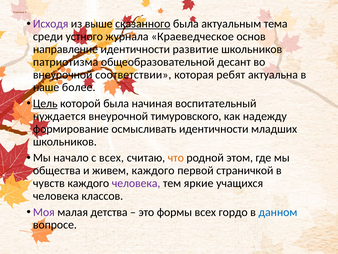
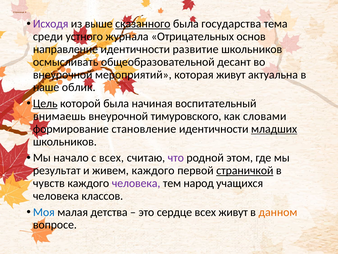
актуальным: актуальным -> государства (231, 24)
Краеведческое: Краеведческое -> Отрицательных (193, 36)
патриотизма: патриотизма -> осмысливать (66, 62)
соответствии: соответствии -> мероприятий (133, 74)
которая ребят: ребят -> живут (231, 74)
более: более -> облик (79, 87)
нуждается: нуждается -> внимаешь (59, 116)
надежду: надежду -> словами (265, 116)
осмысливать: осмысливать -> становление (144, 129)
младших underline: none -> present (274, 129)
что colour: orange -> purple (176, 158)
общества: общества -> результат (57, 170)
страничкой underline: none -> present (245, 170)
яркие: яркие -> народ (199, 183)
Моя colour: purple -> blue (44, 212)
формы: формы -> сердце (174, 212)
всех гордо: гордо -> живут (233, 212)
данном colour: blue -> orange (278, 212)
